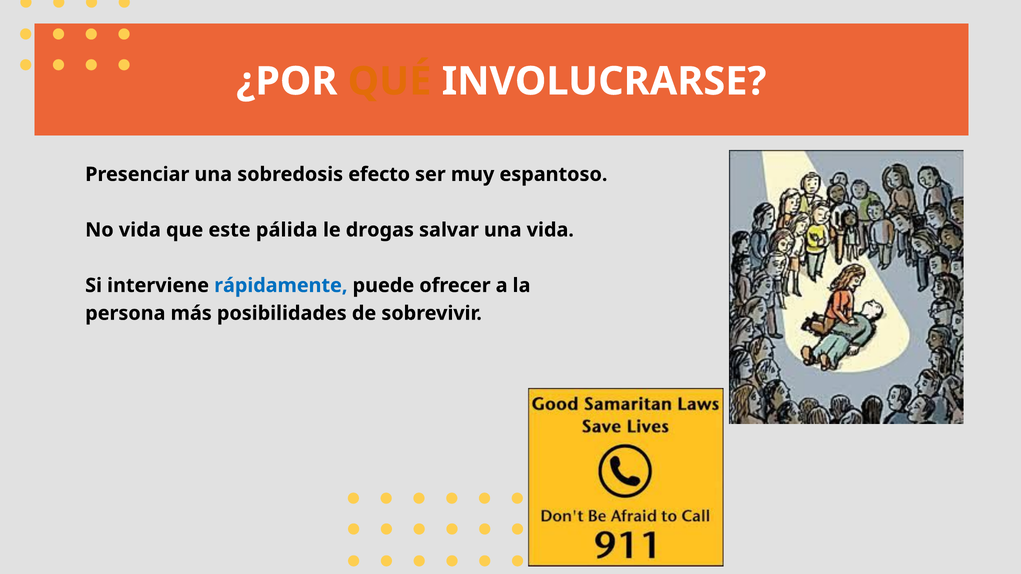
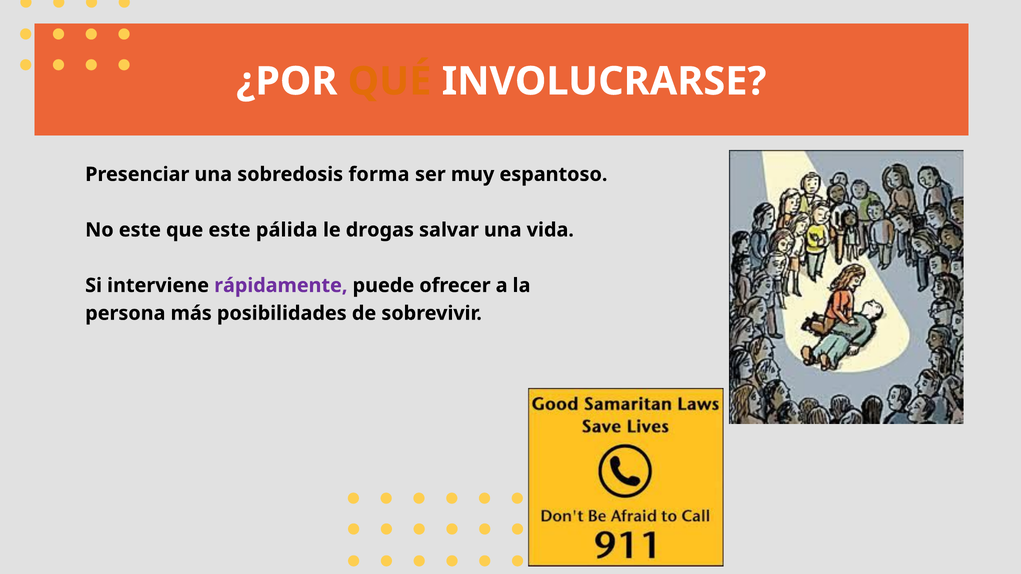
efecto: efecto -> forma (379, 174)
No vida: vida -> este (140, 230)
rápidamente colour: blue -> purple (281, 286)
